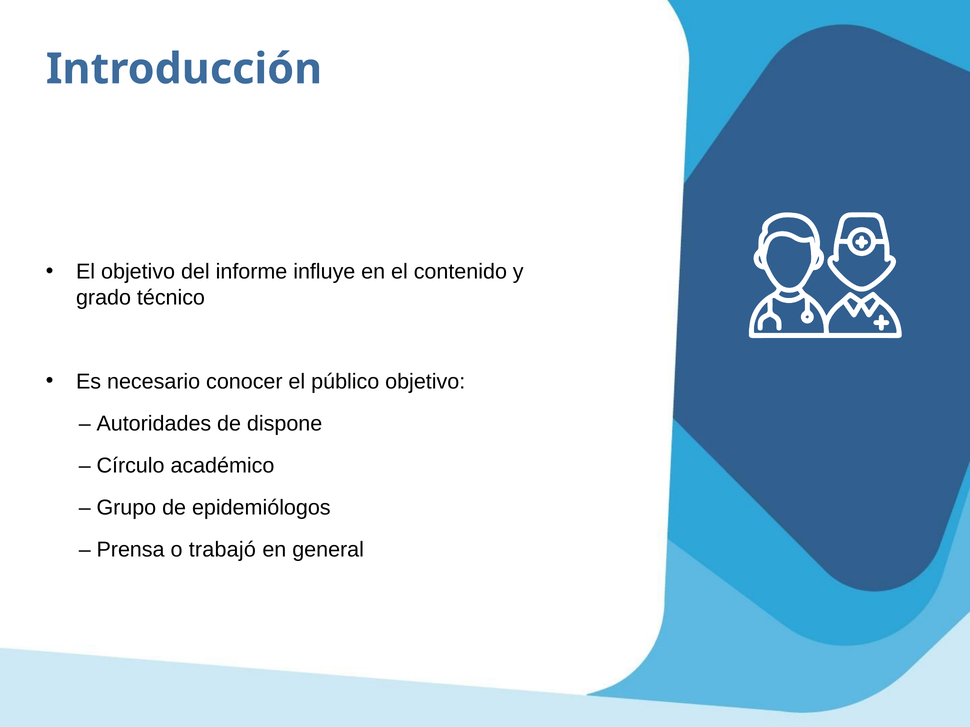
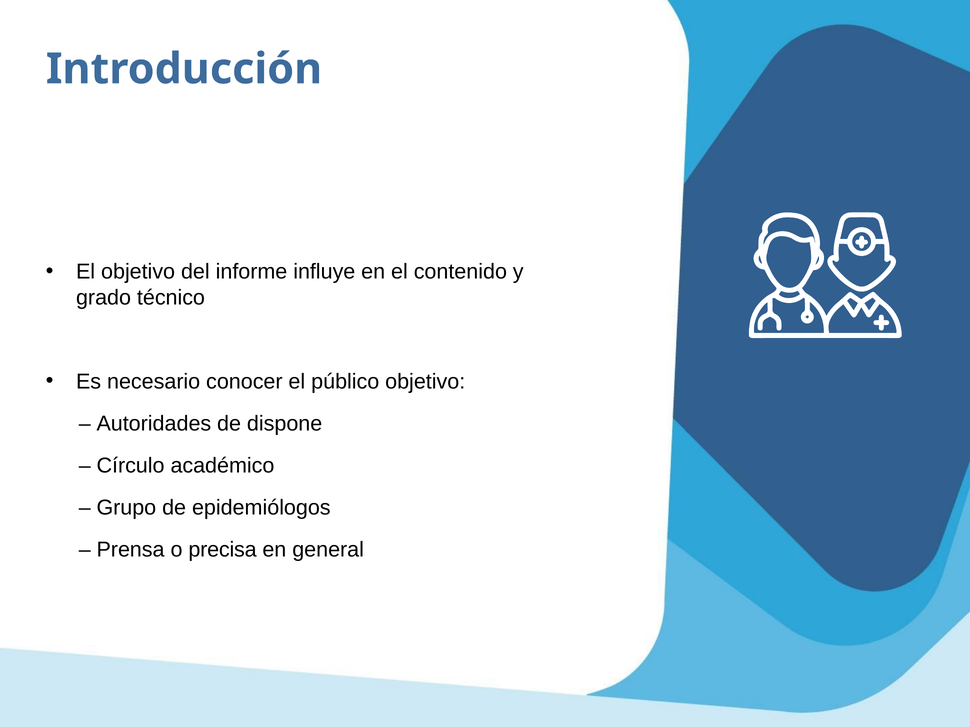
trabajó: trabajó -> precisa (223, 550)
